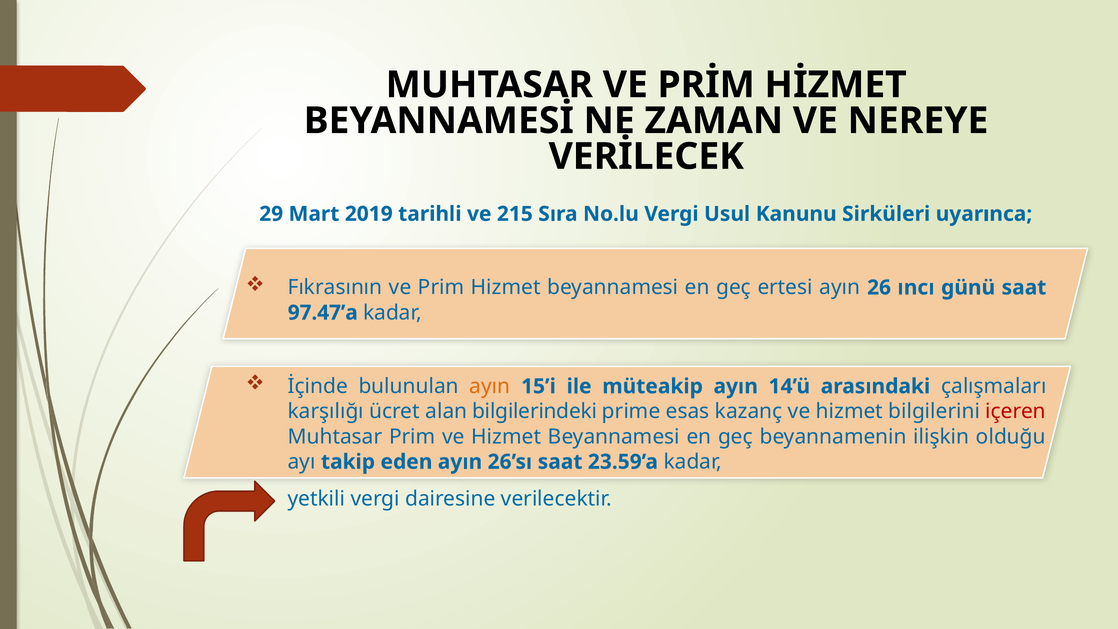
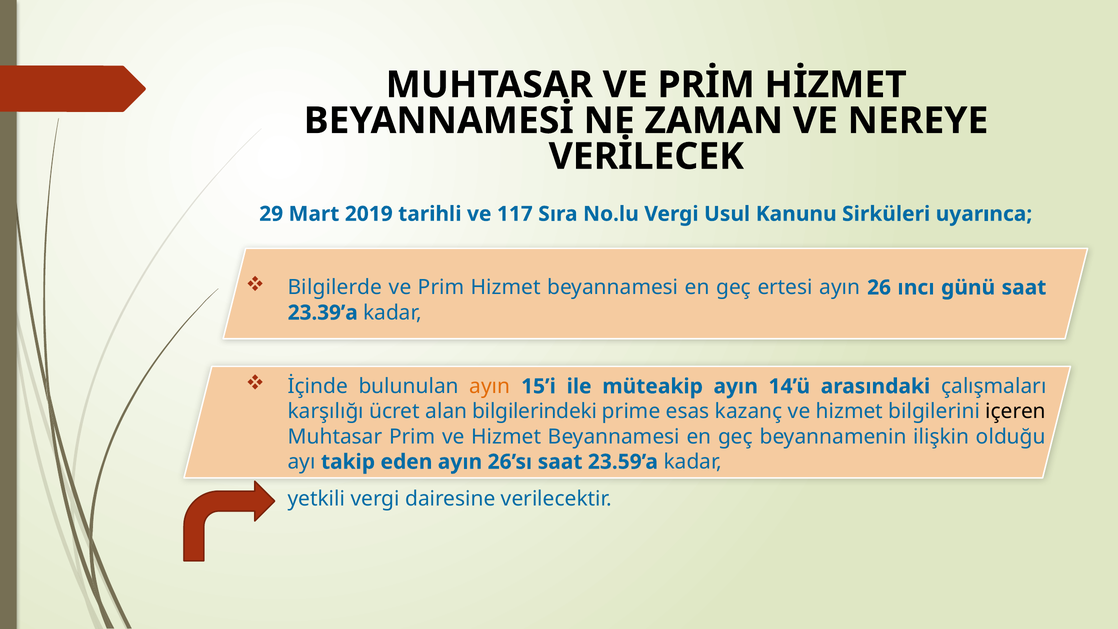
215: 215 -> 117 (515, 214)
Fıkrasının: Fıkrasının -> Bilgilerde (335, 288)
97.47’a: 97.47’a -> 23.39’a (323, 313)
içeren colour: red -> black (1016, 411)
